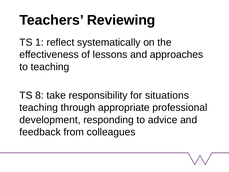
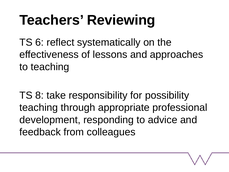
1: 1 -> 6 (40, 42)
situations: situations -> possibility (167, 95)
